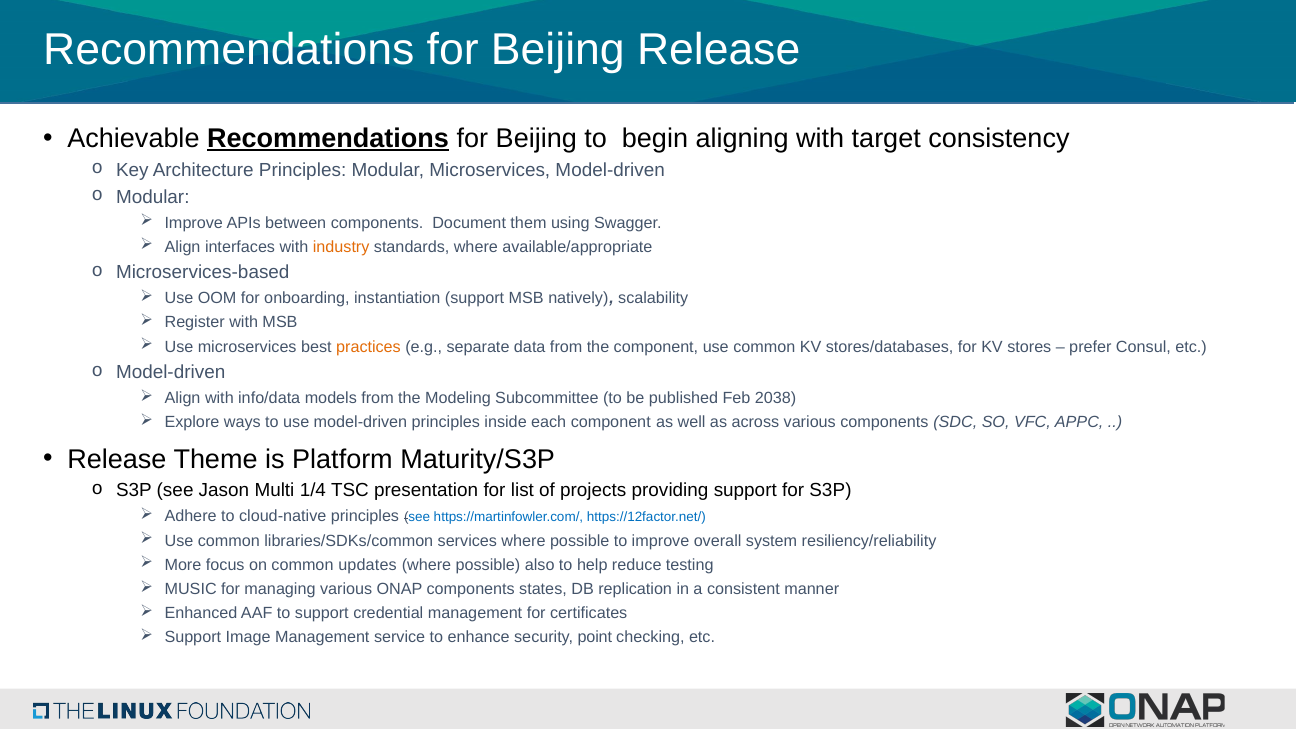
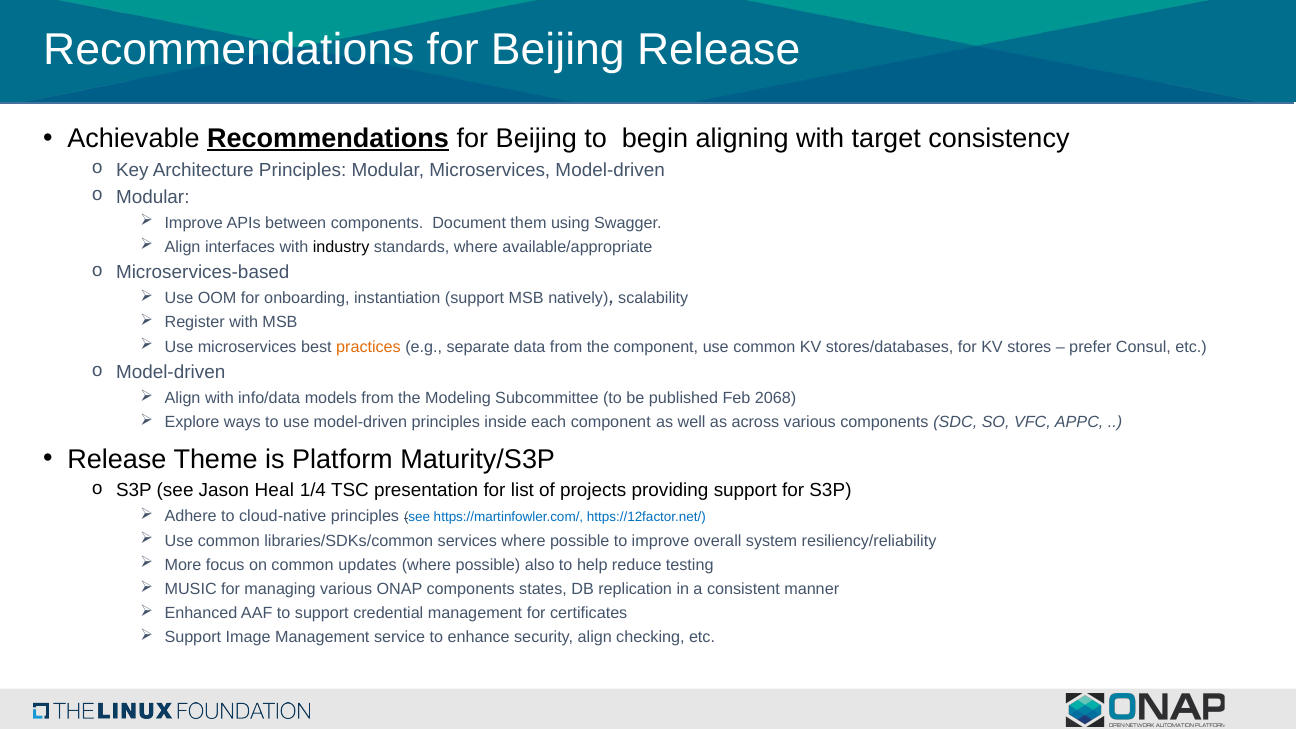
industry colour: orange -> black (341, 247)
2038: 2038 -> 2068 (776, 398)
Multi: Multi -> Heal (274, 491)
security point: point -> align (595, 638)
